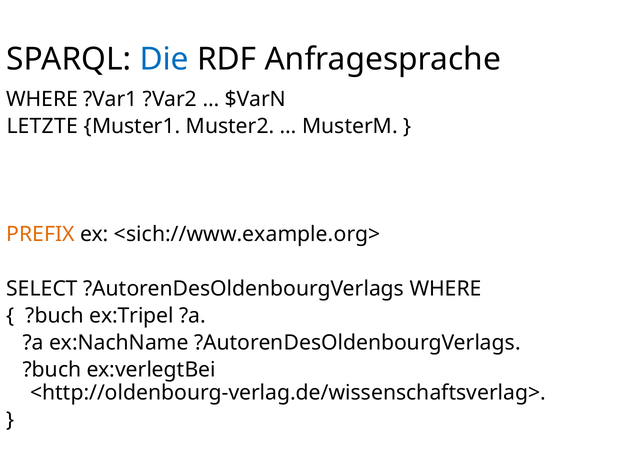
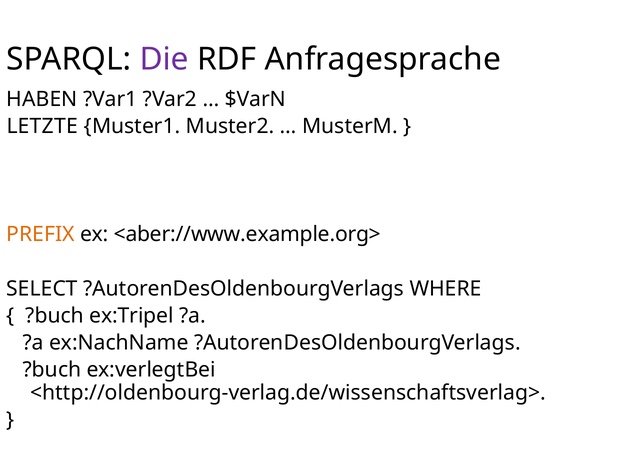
Die colour: blue -> purple (164, 59)
WHERE: WHERE -> HABEN (42, 99)
<sich://www.example.org>: <sich://www.example.org> -> <aber://www.example.org> (247, 235)
